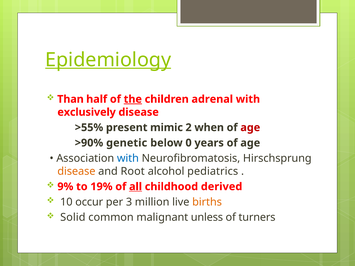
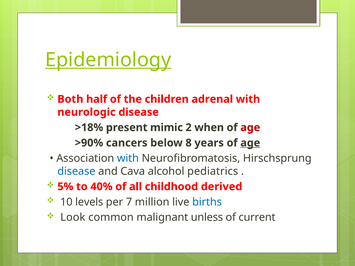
Than: Than -> Both (70, 99)
the underline: present -> none (133, 99)
exclusively: exclusively -> neurologic (87, 112)
>55%: >55% -> >18% (89, 128)
genetic: genetic -> cancers (127, 143)
0: 0 -> 8 (189, 143)
age underline: none -> present (250, 143)
disease colour: orange -> blue (76, 171)
Root: Root -> Cava (133, 171)
9%: 9% -> 5% (65, 187)
19%: 19% -> 40% (101, 187)
all underline: present -> none (136, 187)
occur: occur -> levels (89, 202)
3: 3 -> 7 (129, 202)
births colour: orange -> blue (207, 202)
Solid: Solid -> Look (73, 218)
turners: turners -> current (257, 218)
